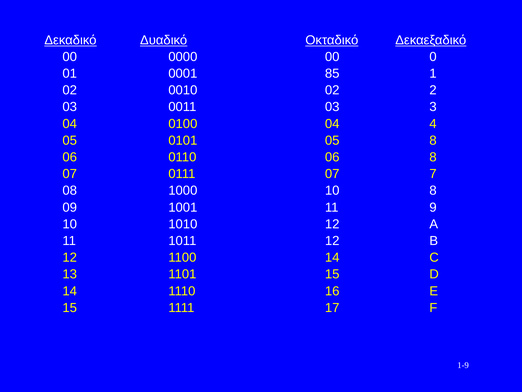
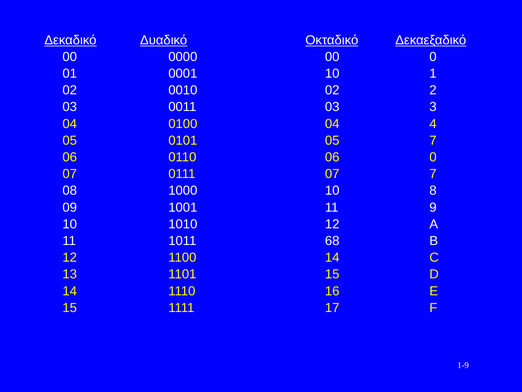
0001 85: 85 -> 10 (332, 73)
05 8: 8 -> 7 (433, 140)
06 8: 8 -> 0 (433, 157)
1011 12: 12 -> 68 (332, 241)
